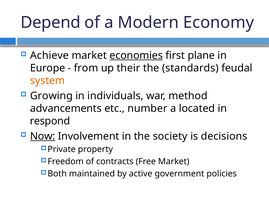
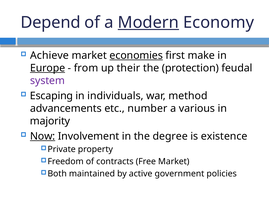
Modern underline: none -> present (148, 22)
plane: plane -> make (201, 55)
Europe underline: none -> present (48, 68)
standards: standards -> protection (190, 68)
system colour: orange -> purple (47, 81)
Growing: Growing -> Escaping (51, 96)
located: located -> various (197, 108)
respond: respond -> majority (50, 121)
society: society -> degree (170, 136)
decisions: decisions -> existence (224, 136)
